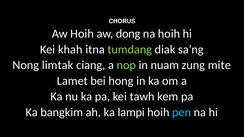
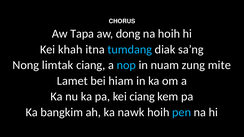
Aw Hoih: Hoih -> Tapa (82, 34)
tumdang colour: light green -> light blue (130, 50)
nop colour: light green -> light blue (126, 65)
hong: hong -> hiam (121, 81)
kei tawh: tawh -> ciang (142, 97)
lampi: lampi -> nawk (131, 112)
